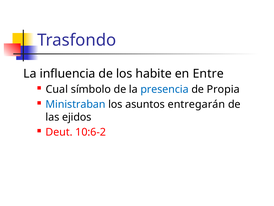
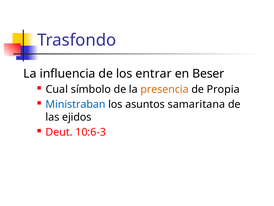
habite: habite -> entrar (154, 73)
Entre: Entre -> Beser (208, 73)
presencia colour: blue -> orange (165, 89)
entregarán: entregarán -> samaritana (196, 104)
10:6-2: 10:6-2 -> 10:6-3 (91, 132)
